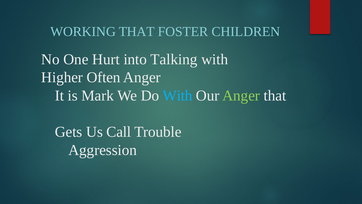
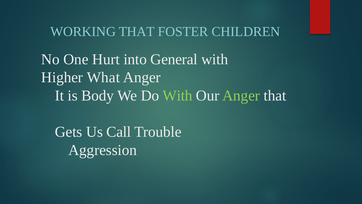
Talking: Talking -> General (174, 59)
Often: Often -> What (103, 77)
Mark: Mark -> Body (98, 95)
With colour: light blue -> light green (178, 95)
